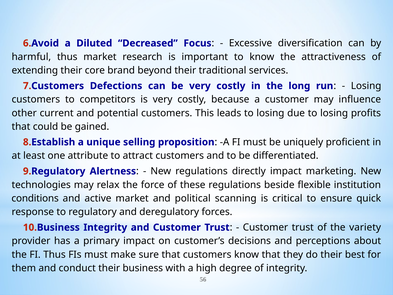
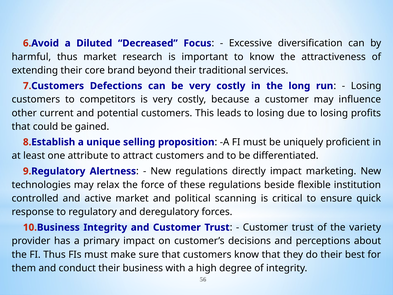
conditions: conditions -> controlled (35, 198)
